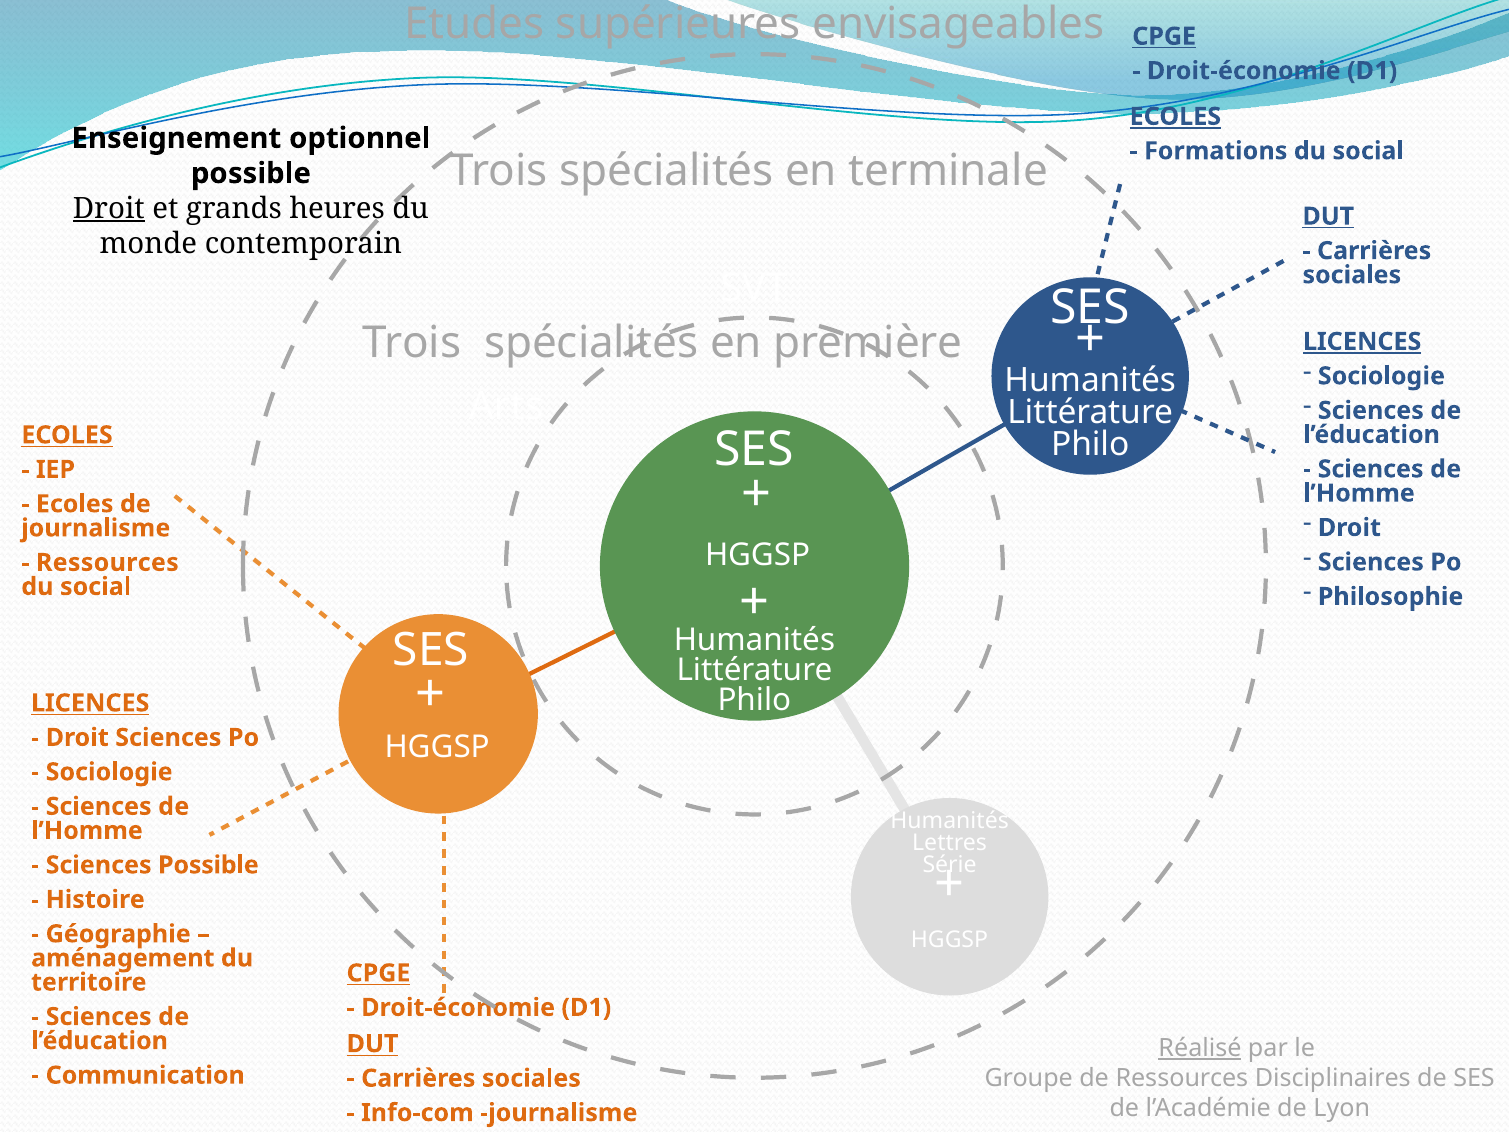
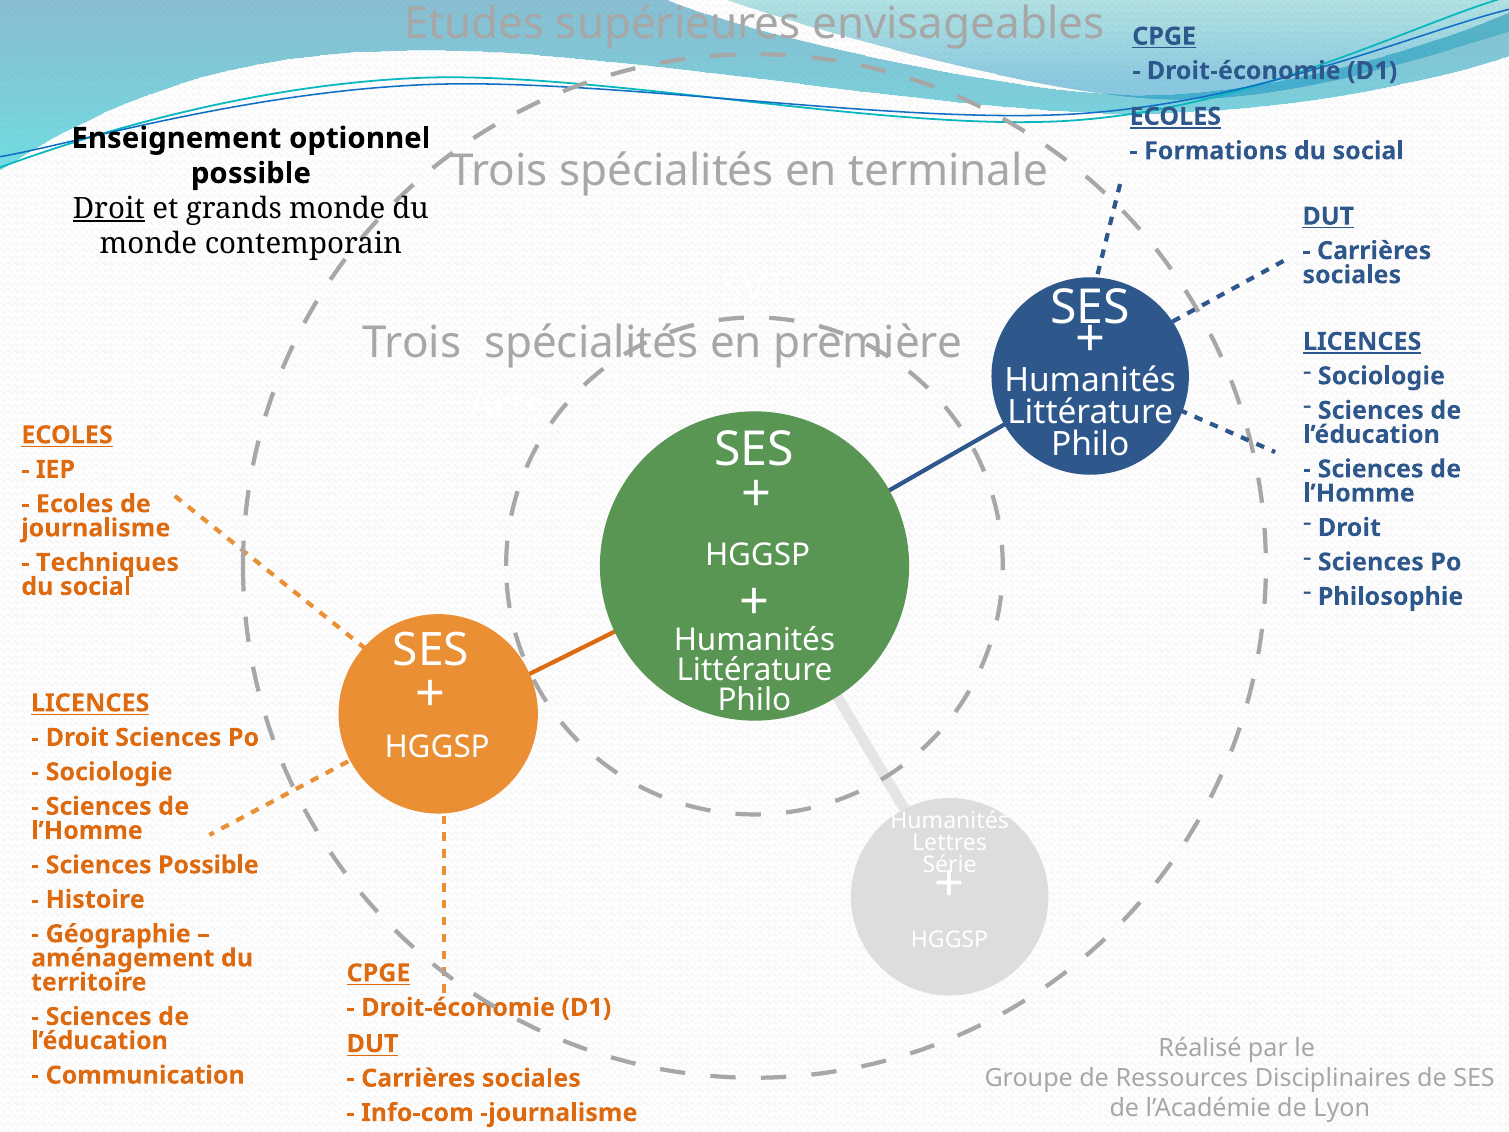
grands heures: heures -> monde (337, 209)
Ressources: Ressources -> Techniques (107, 562)
Réalisé underline: present -> none (1200, 1048)
